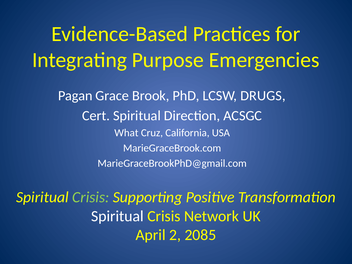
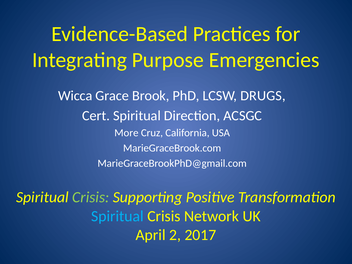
Pagan: Pagan -> Wicca (75, 96)
What: What -> More (126, 133)
Spiritual colour: white -> light blue (117, 216)
2085: 2085 -> 2017 (200, 235)
